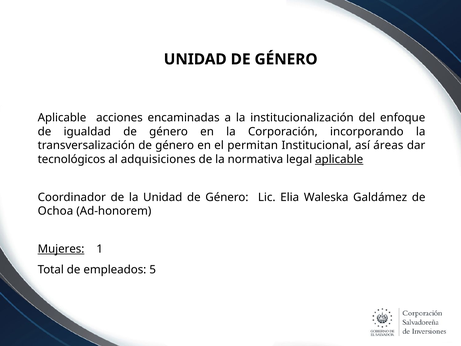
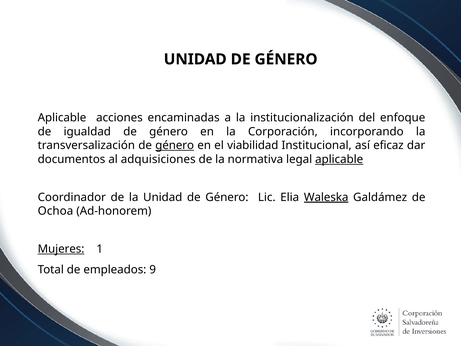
género underline: none -> present (175, 145)
permitan: permitan -> viabilidad (253, 145)
áreas: áreas -> eficaz (388, 145)
tecnológicos: tecnológicos -> documentos (72, 159)
Waleska underline: none -> present (326, 197)
5: 5 -> 9 (153, 270)
